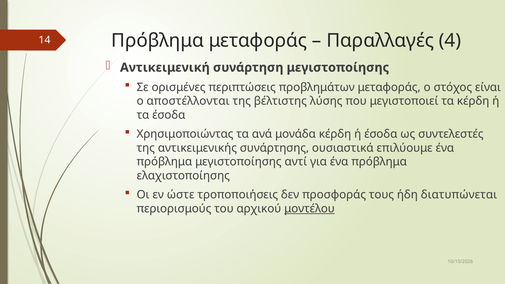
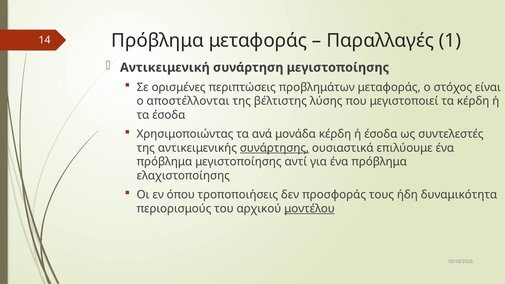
4: 4 -> 1 (450, 40)
συνάρτησης underline: none -> present (274, 148)
ώστε: ώστε -> όπου (181, 195)
διατυπώνεται: διατυπώνεται -> δυναμικότητα (459, 195)
